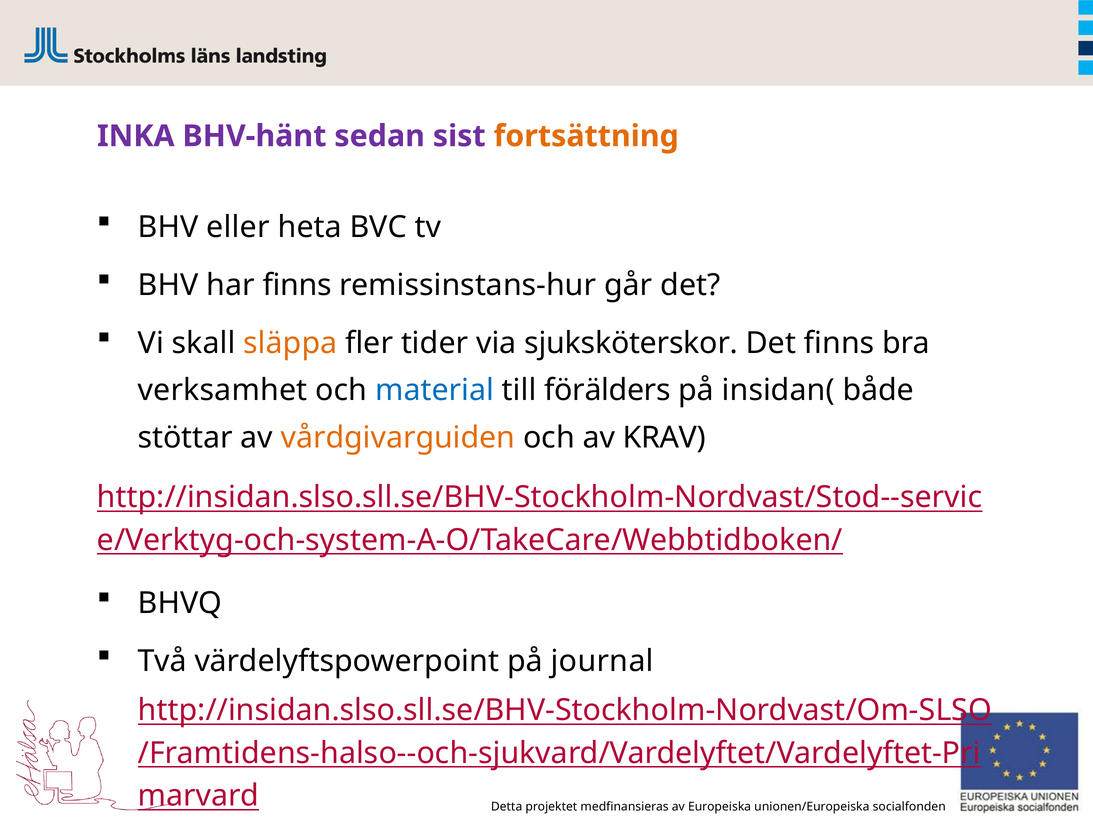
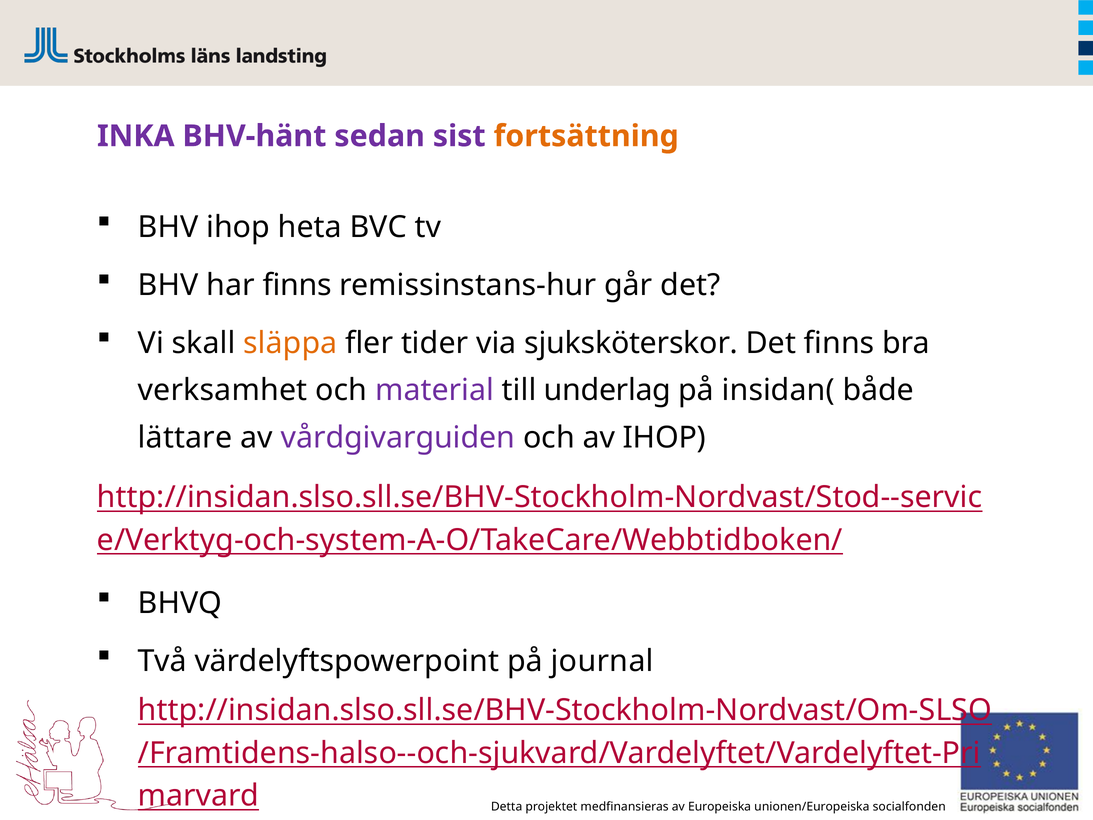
BHV eller: eller -> ihop (238, 227)
material colour: blue -> purple (435, 390)
förälders: förälders -> underlag (607, 390)
stöttar: stöttar -> lättare (185, 438)
vårdgivarguiden colour: orange -> purple (398, 438)
av KRAV: KRAV -> IHOP (664, 438)
